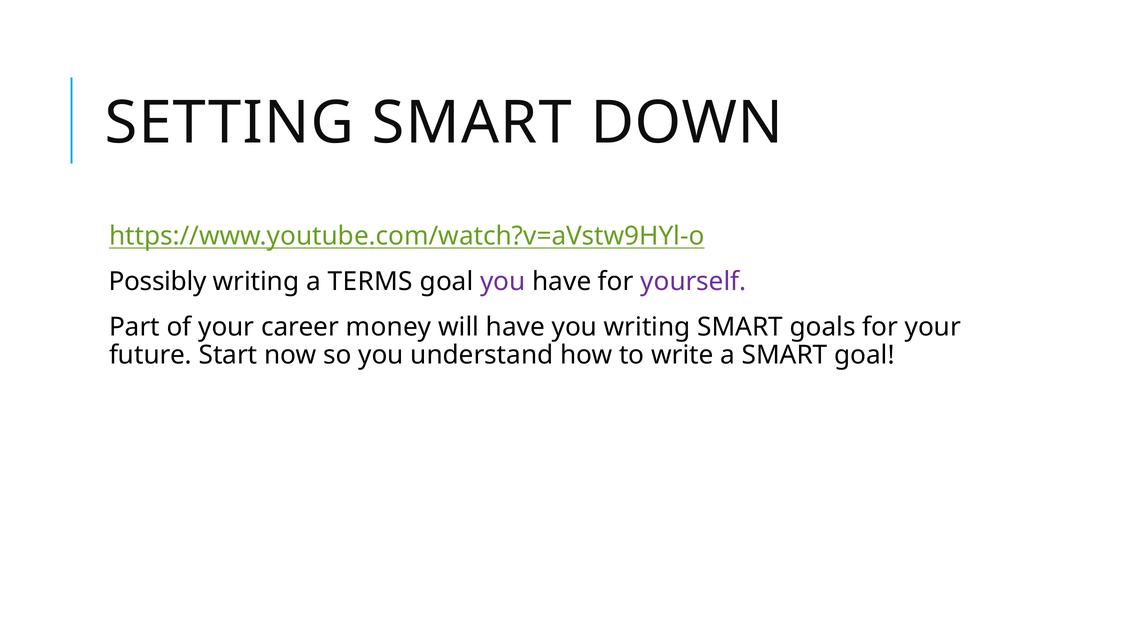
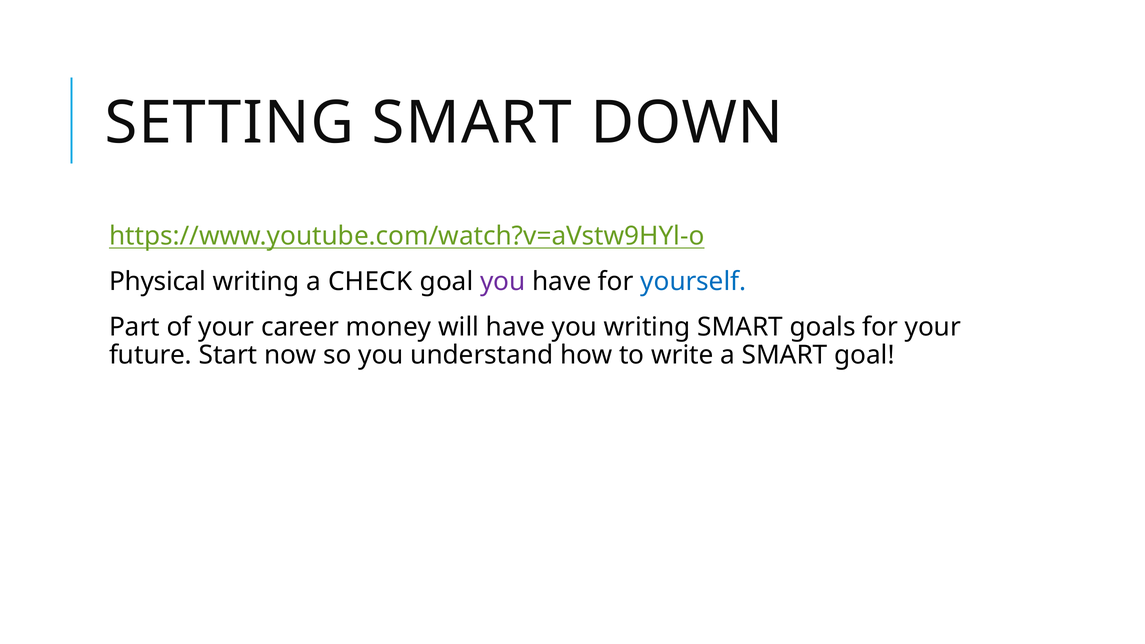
Possibly: Possibly -> Physical (158, 282)
TERMS: TERMS -> CHECK (370, 282)
yourself colour: purple -> blue (693, 282)
